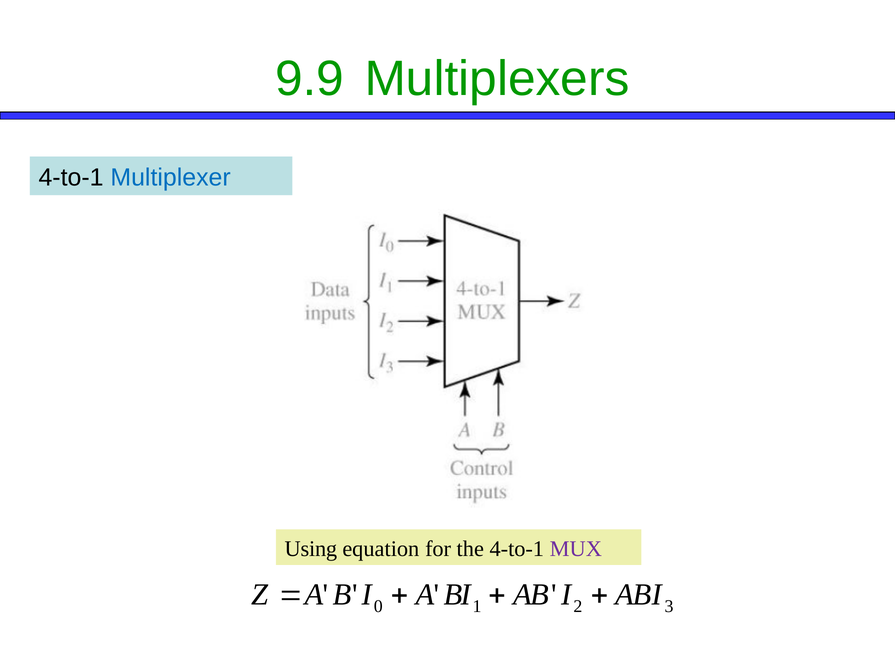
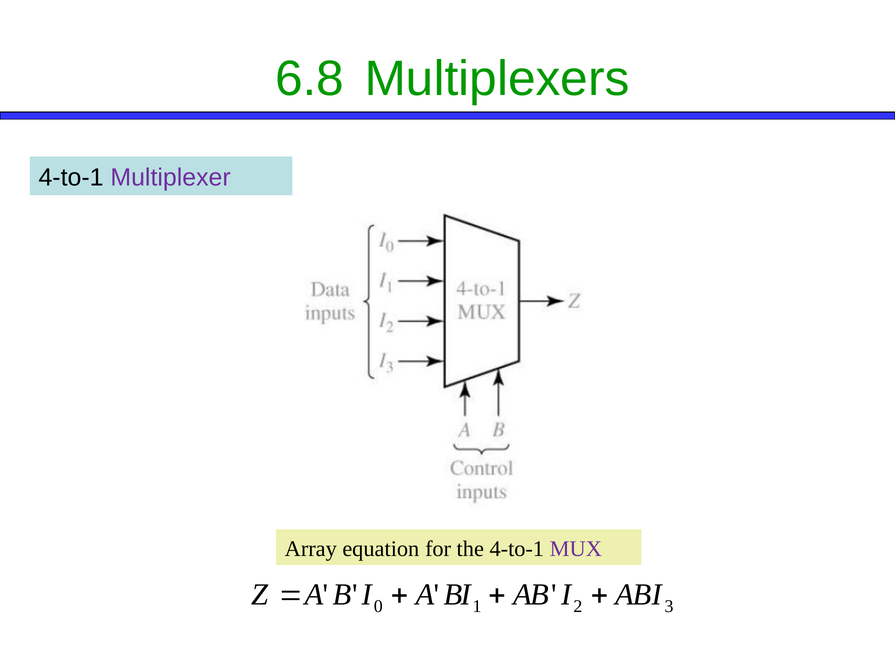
9.9: 9.9 -> 6.8 (310, 79)
Multiplexer colour: blue -> purple (171, 178)
Using: Using -> Array (311, 549)
